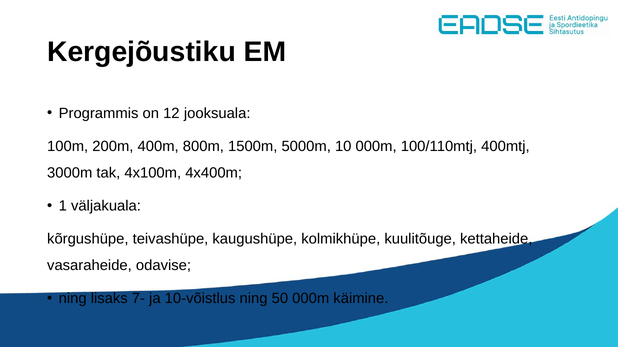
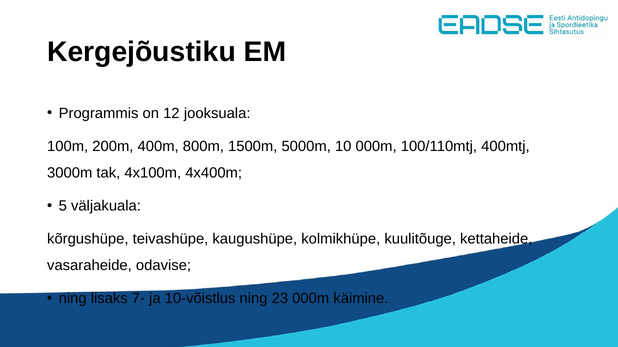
1: 1 -> 5 (63, 206)
50: 50 -> 23 (280, 299)
